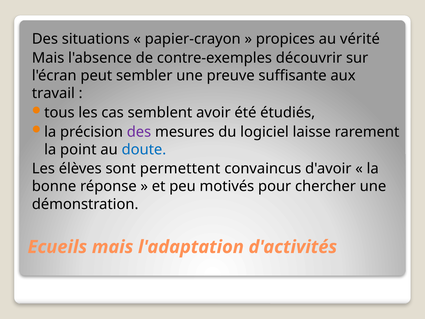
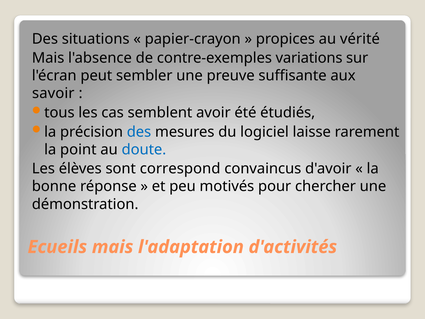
découvrir: découvrir -> variations (309, 58)
travail: travail -> savoir (53, 93)
des colour: purple -> blue (139, 132)
permettent: permettent -> correspond (180, 169)
